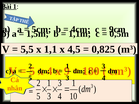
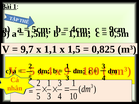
5,5: 5,5 -> 9,7 (27, 49)
4,5: 4,5 -> 1,5 (74, 49)
